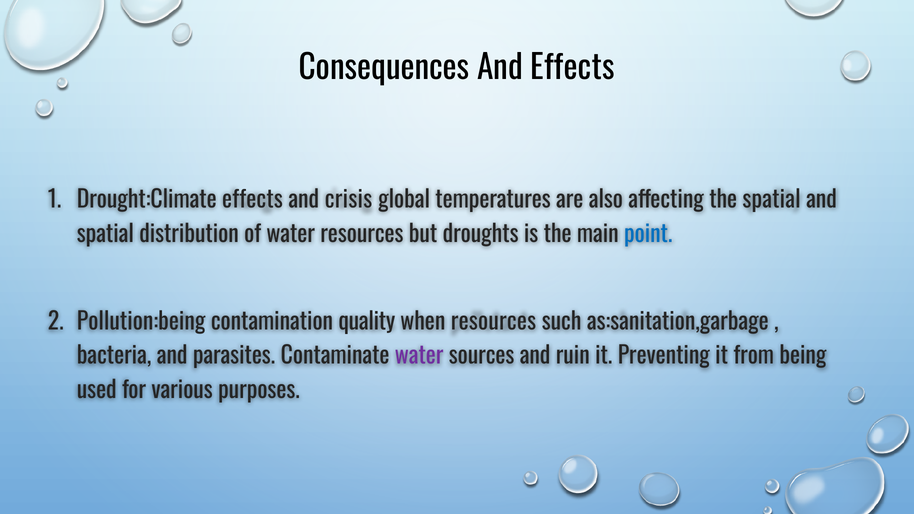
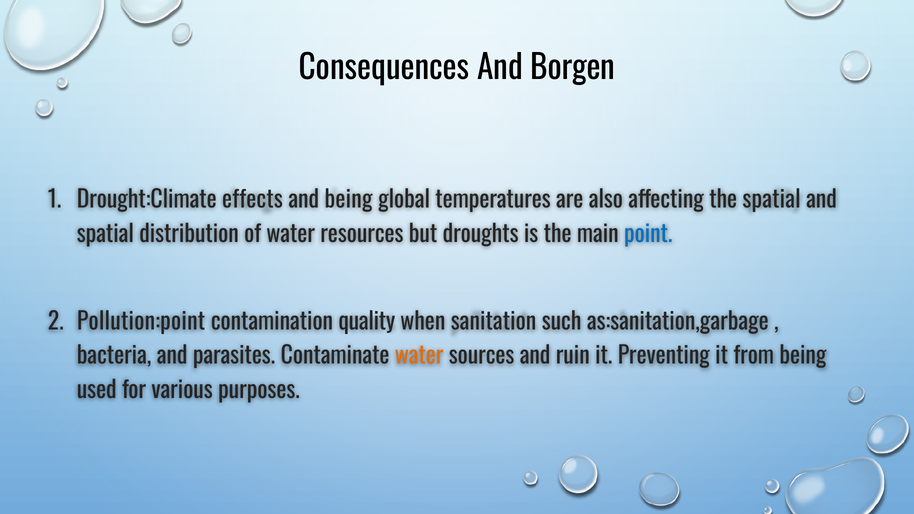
And Effects: Effects -> Borgen (573, 68)
and crisis: crisis -> being (349, 200)
Pollution:being: Pollution:being -> Pollution:point (141, 322)
when resources: resources -> sanitation (494, 322)
water colour: purple -> orange (419, 356)
